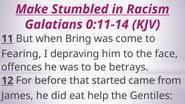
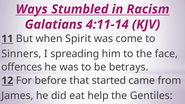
Make: Make -> Ways (32, 9)
0:11-14: 0:11-14 -> 4:11-14 (107, 25)
Bring: Bring -> Spirit (78, 39)
Fearing: Fearing -> Sinners (21, 54)
depraving: depraving -> spreading (75, 54)
